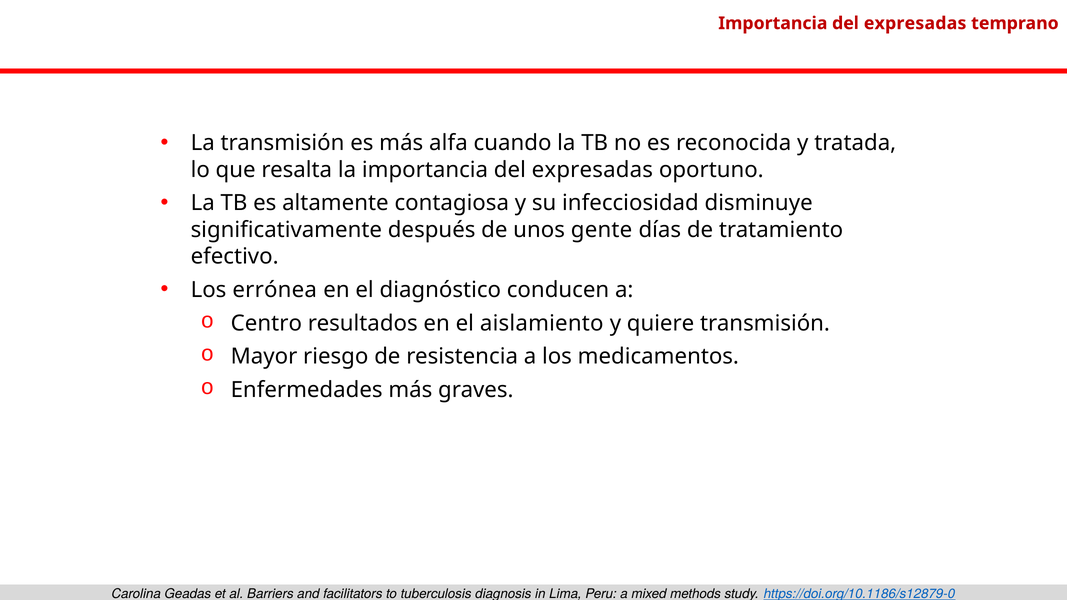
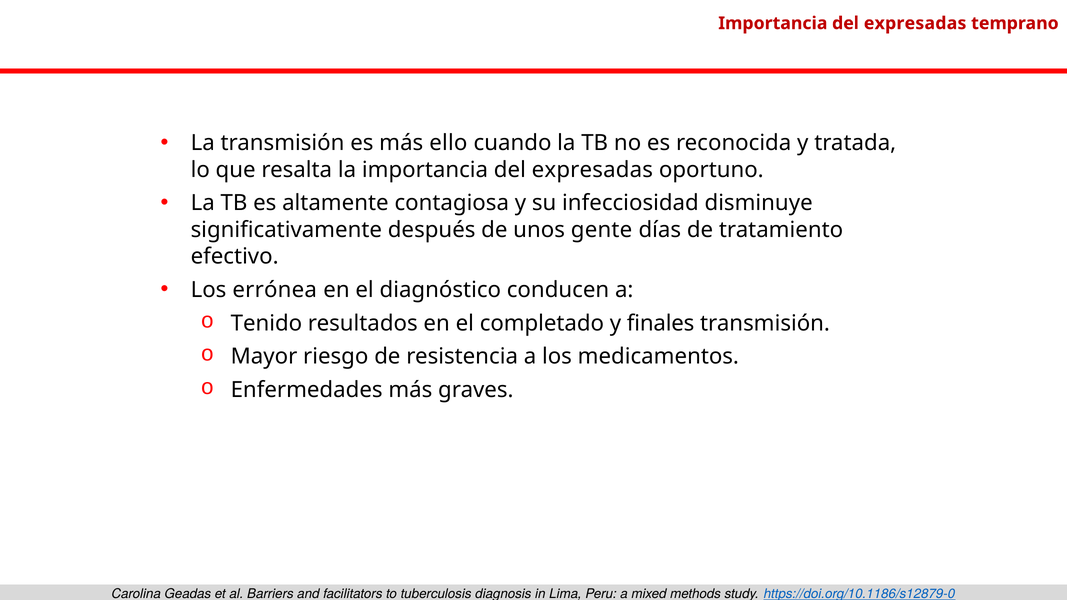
alfa: alfa -> ello (448, 143)
Centro: Centro -> Tenido (266, 323)
aislamiento: aislamiento -> completado (542, 323)
quiere: quiere -> finales (661, 323)
